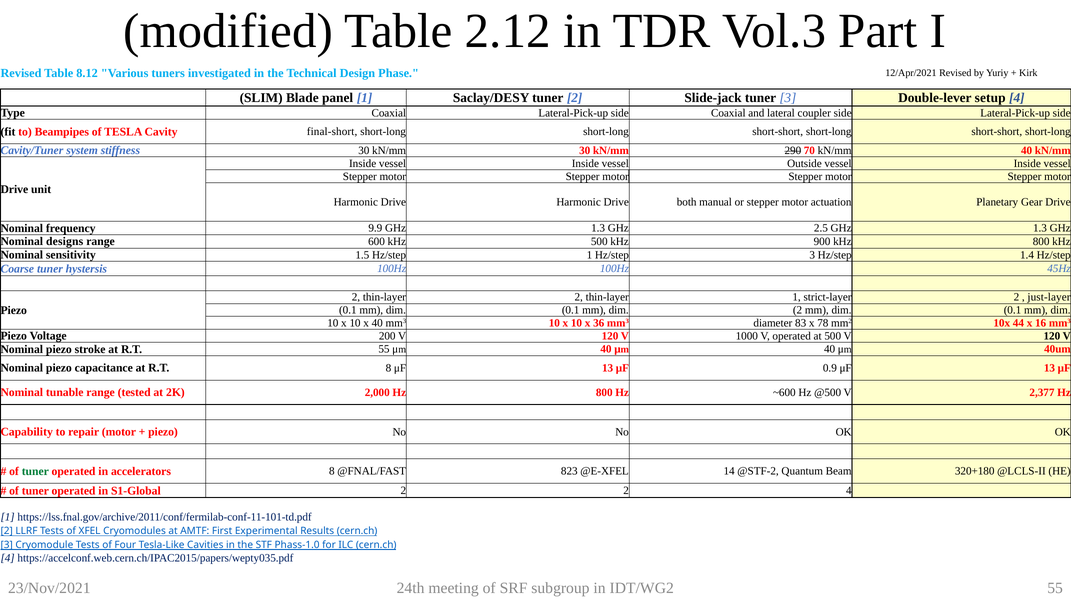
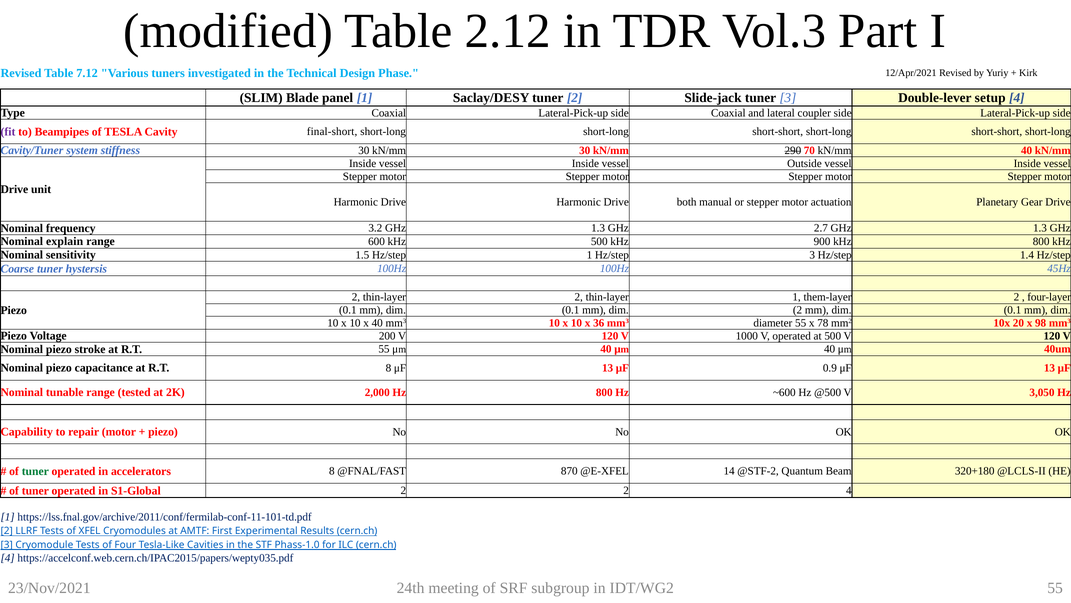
8.12: 8.12 -> 7.12 (87, 73)
fit colour: black -> purple (8, 132)
9.9: 9.9 -> 3.2 (375, 228)
2.5: 2.5 -> 2.7 (821, 228)
designs: designs -> explain (65, 241)
strict-layer: strict-layer -> them-layer (828, 297)
just-layer: just-layer -> four-layer (1049, 297)
diameter 83: 83 -> 55 (801, 323)
44: 44 -> 20 (1018, 323)
16: 16 -> 98 (1041, 323)
2,377: 2,377 -> 3,050 (1042, 392)
823: 823 -> 870 (569, 471)
